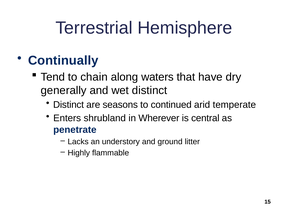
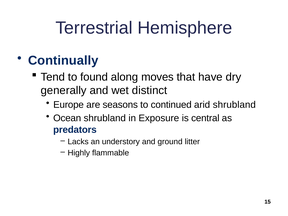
chain: chain -> found (94, 77)
waters: waters -> moves (157, 77)
Distinct: Distinct -> Europe (69, 105)
arid temperate: temperate -> shrubland (234, 105)
Enters: Enters -> Ocean (67, 118)
Wherever: Wherever -> Exposure (159, 118)
penetrate: penetrate -> predators (75, 130)
